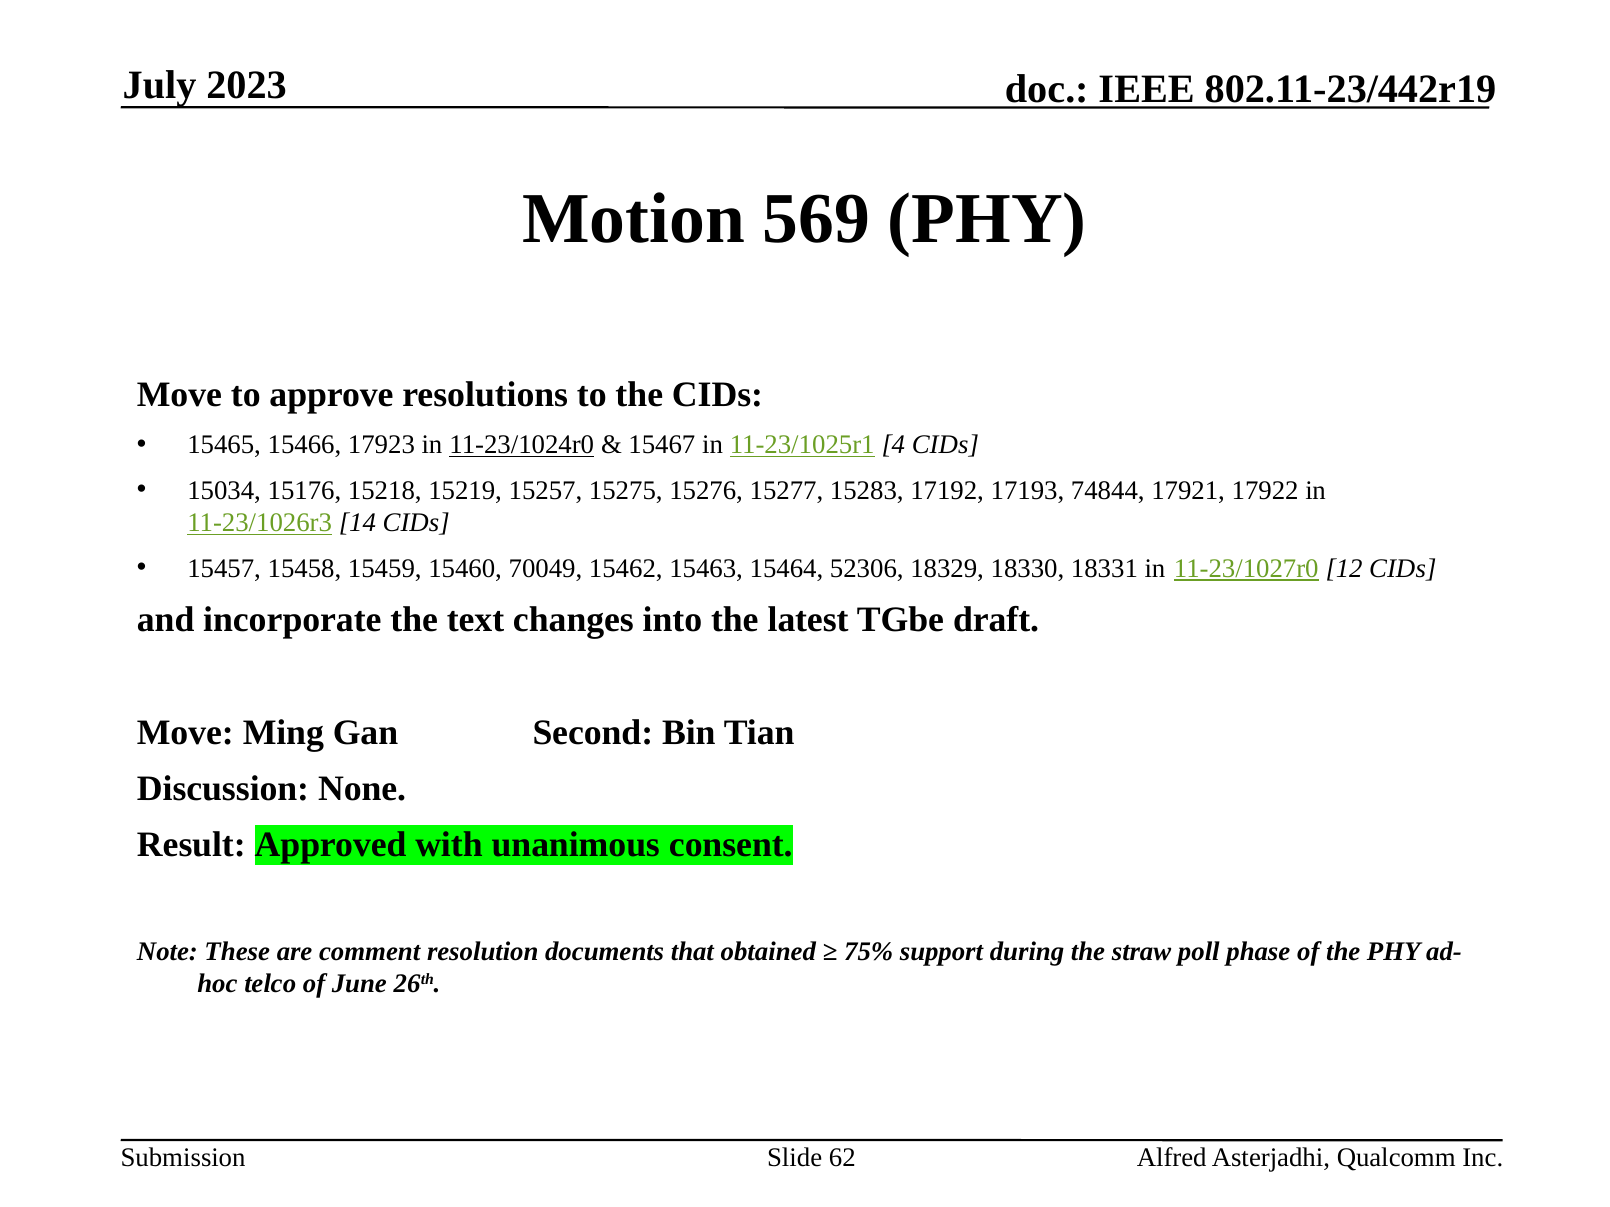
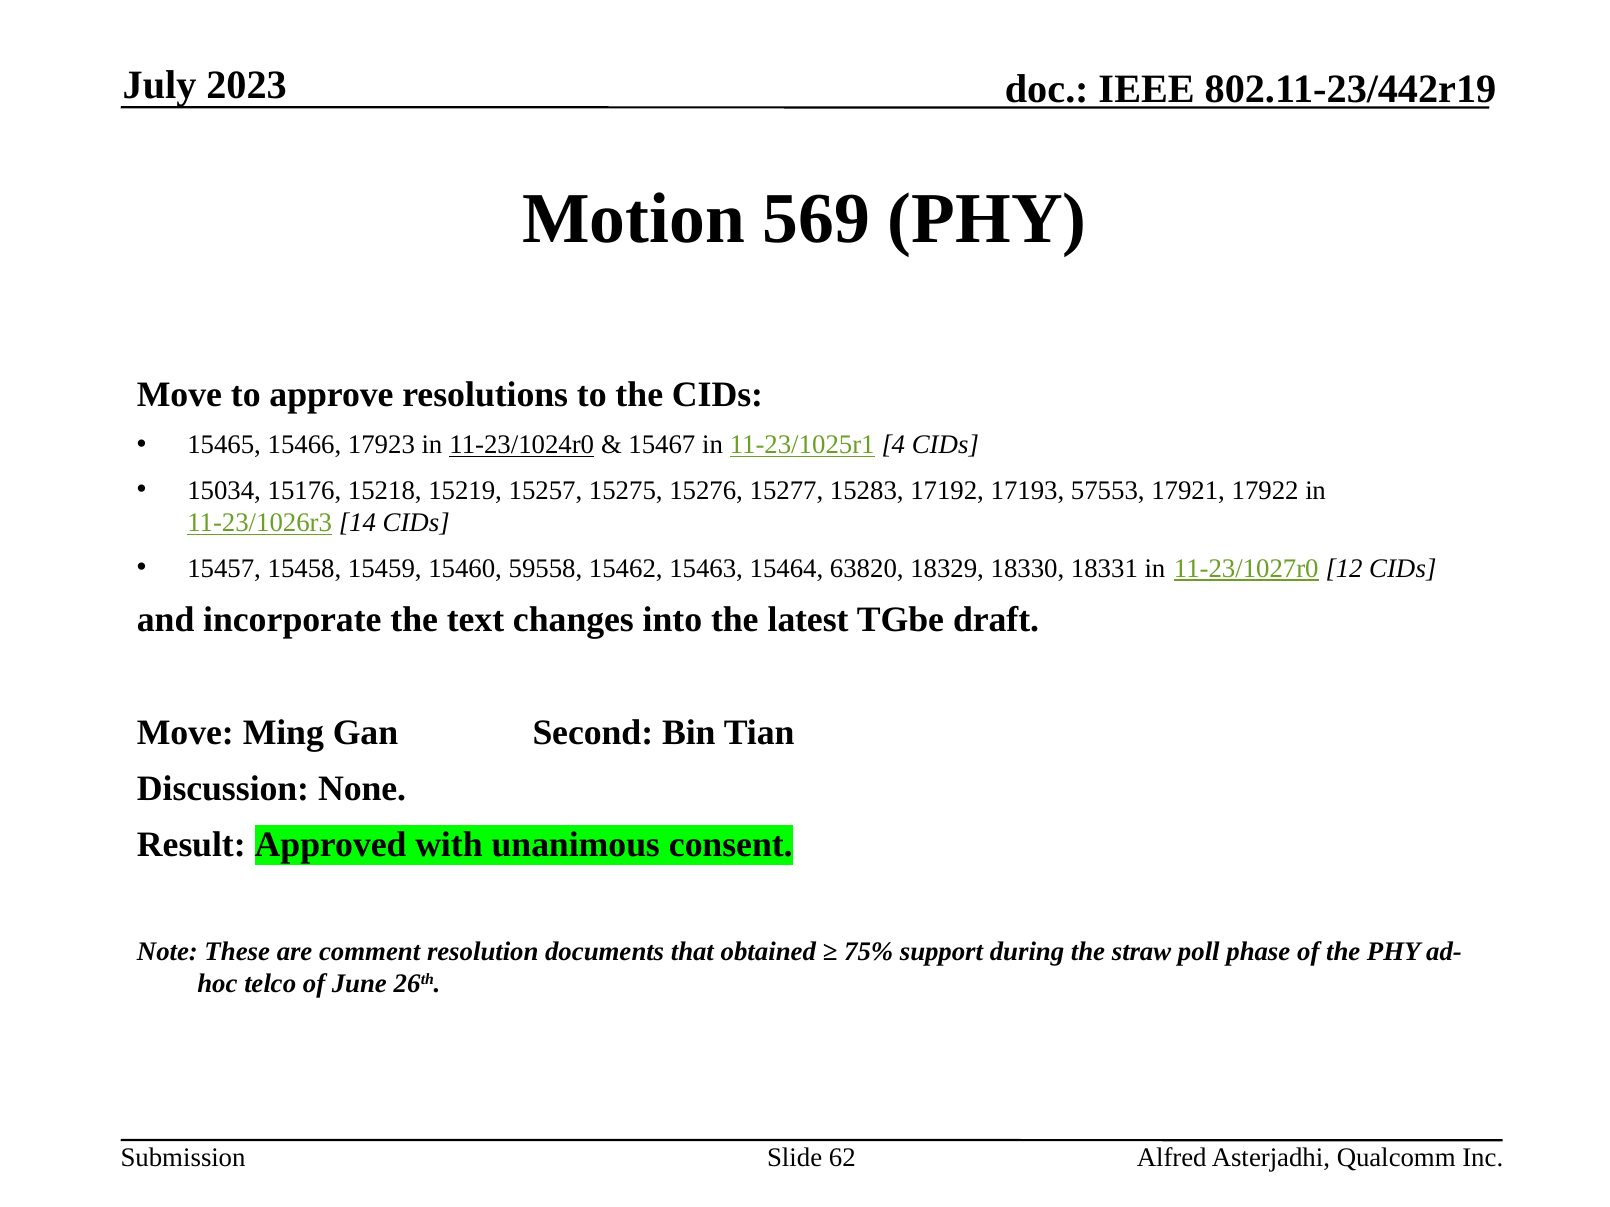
74844: 74844 -> 57553 (1108, 491)
70049: 70049 -> 59558 (545, 568)
52306: 52306 -> 63820 (867, 568)
